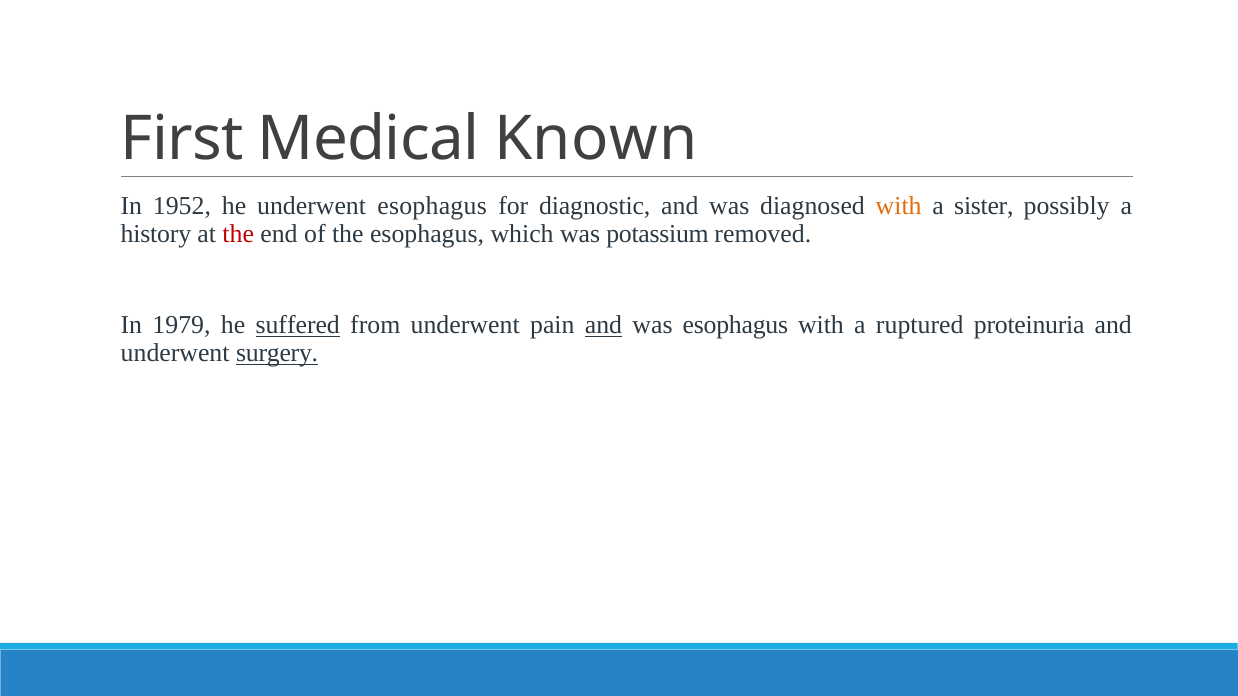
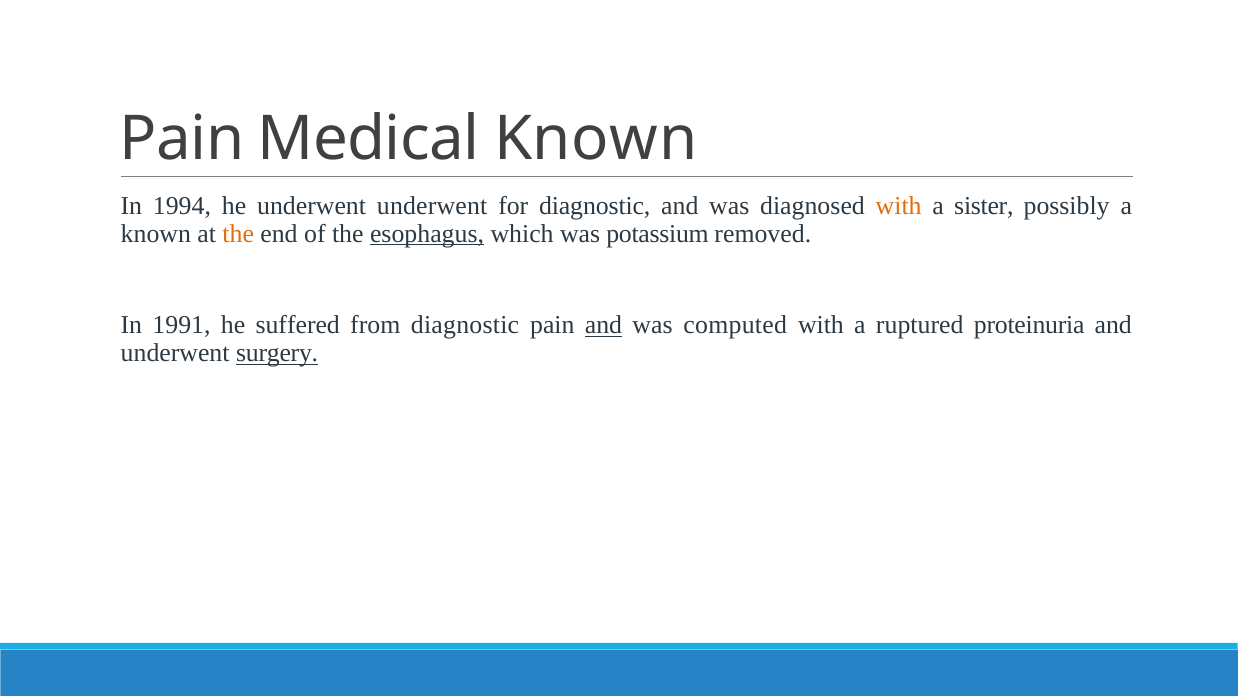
First: First -> Pain (182, 139)
1952: 1952 -> 1994 (182, 206)
underwent esophagus: esophagus -> underwent (432, 206)
history: history -> known (156, 234)
the colour: red -> orange (238, 234)
esophagus underline: none -> present (427, 234)
1979: 1979 -> 1991 (181, 326)
suffered underline: present -> none (298, 326)
from underwent: underwent -> diagnostic (465, 326)
was esophagus: esophagus -> computed (735, 326)
